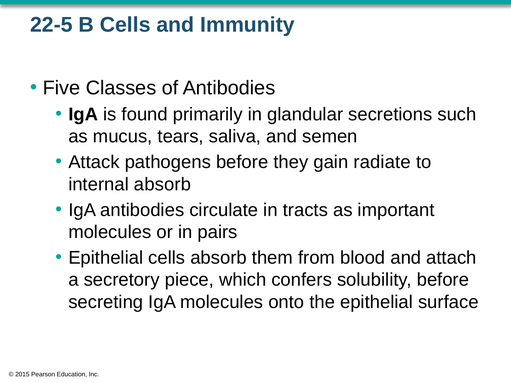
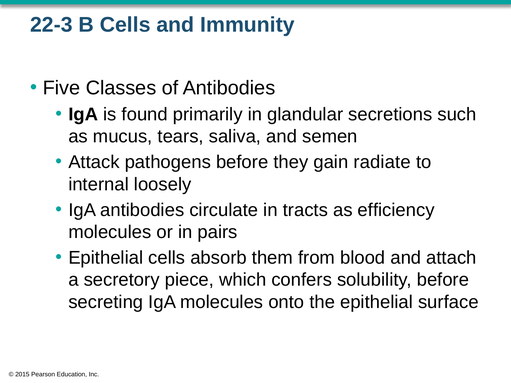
22-5: 22-5 -> 22-3 (51, 25)
internal absorb: absorb -> loosely (163, 184)
important: important -> efficiency (396, 210)
